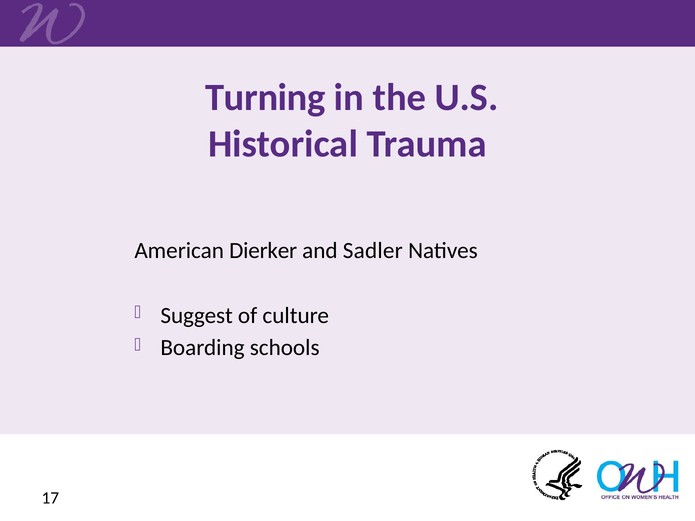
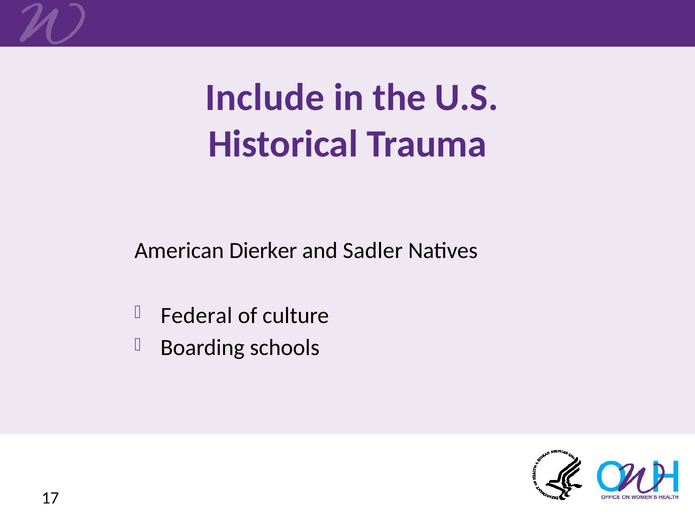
Turning: Turning -> Include (265, 98)
Suggest: Suggest -> Federal (196, 316)
